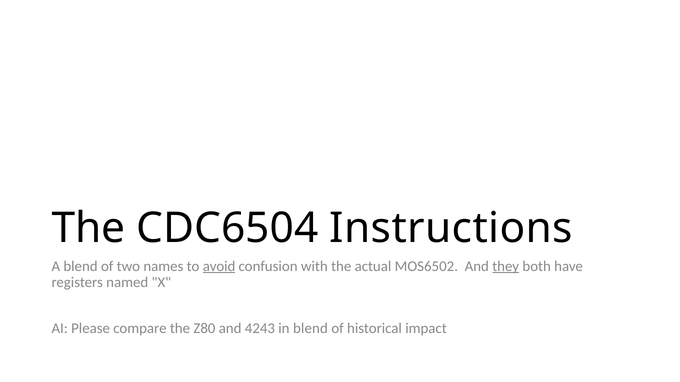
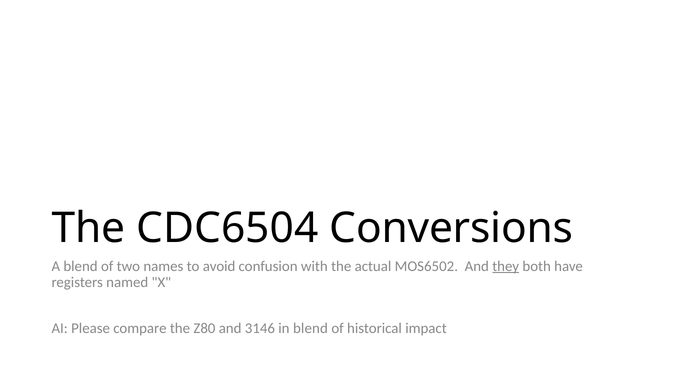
Instructions: Instructions -> Conversions (451, 229)
avoid underline: present -> none (219, 266)
4243: 4243 -> 3146 (260, 329)
